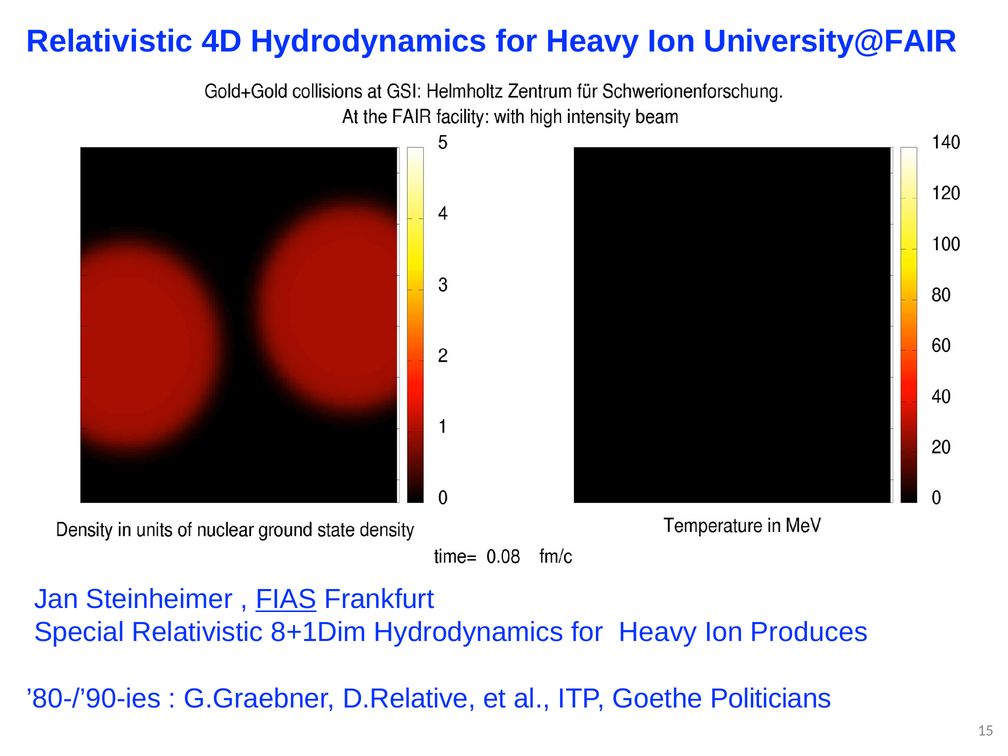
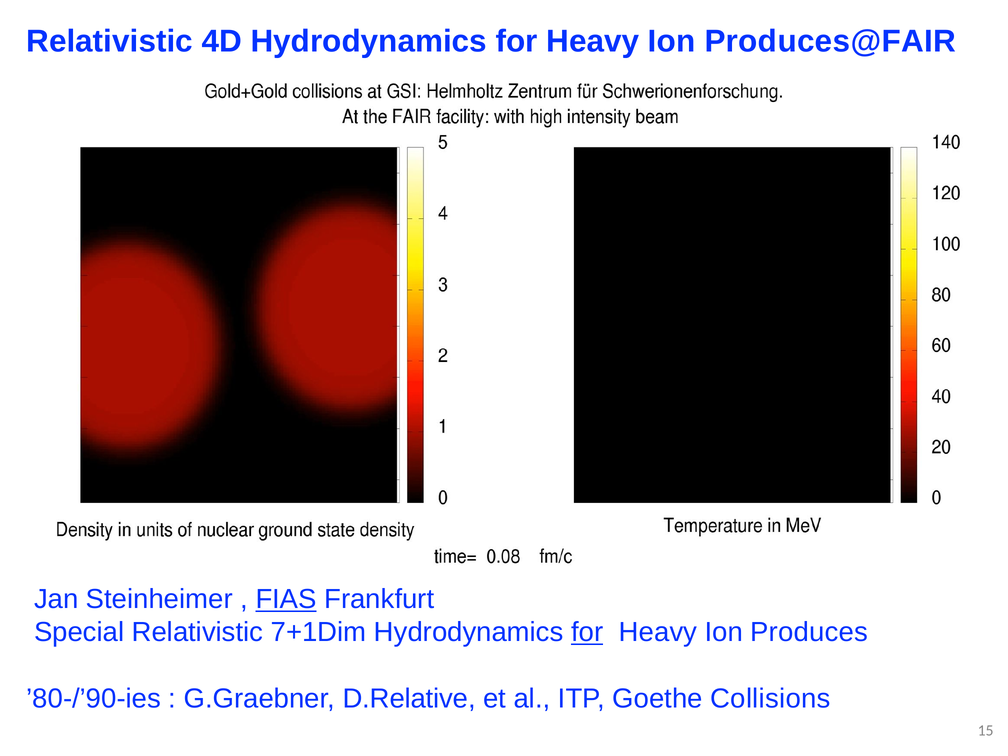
University@FAIR: University@FAIR -> Produces@FAIR (830, 41)
8+1Dim: 8+1Dim -> 7+1Dim (319, 632)
for underline: none -> present (587, 632)
Politicians: Politicians -> Collisions (770, 699)
